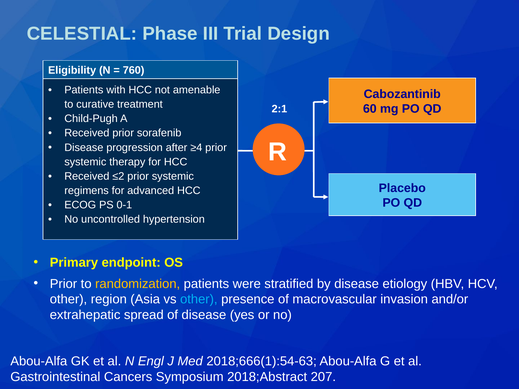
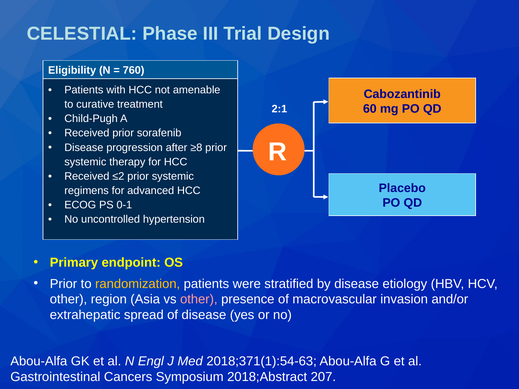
≥4: ≥4 -> ≥8 (196, 148)
other colour: light blue -> pink (199, 299)
2018;666(1):54-63: 2018;666(1):54-63 -> 2018;371(1):54-63 (262, 362)
